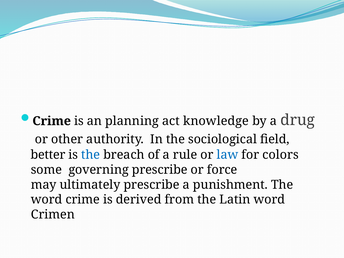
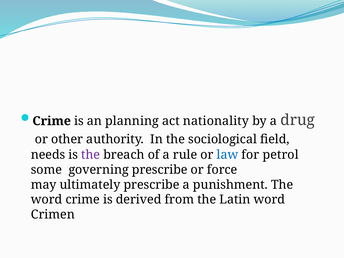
knowledge: knowledge -> nationality (216, 121)
better: better -> needs (48, 155)
the colour: blue -> purple (91, 155)
colors: colors -> petrol (281, 155)
